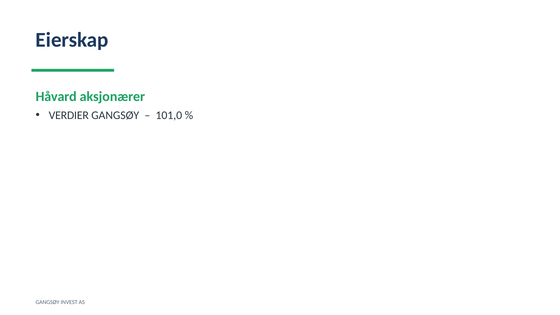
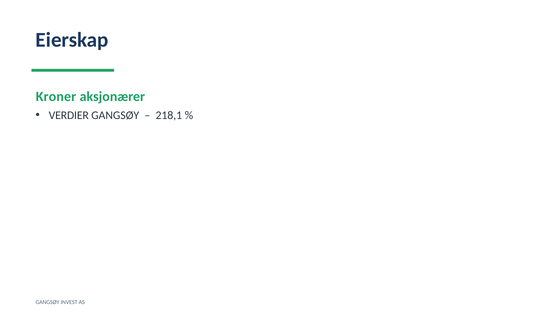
Håvard: Håvard -> Kroner (56, 96)
101,0: 101,0 -> 218,1 (169, 115)
